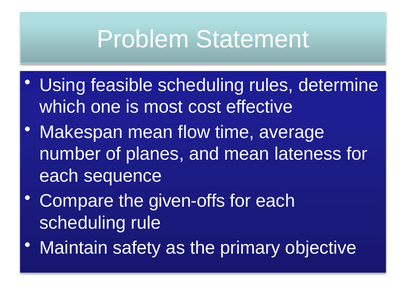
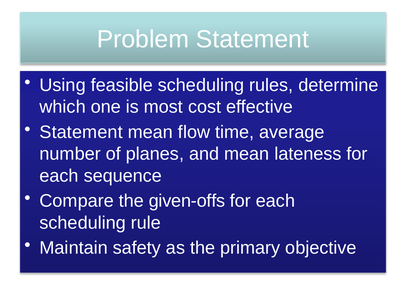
Makespan: Makespan -> Statement (81, 132)
